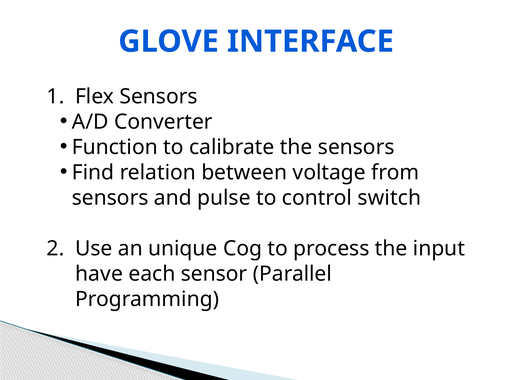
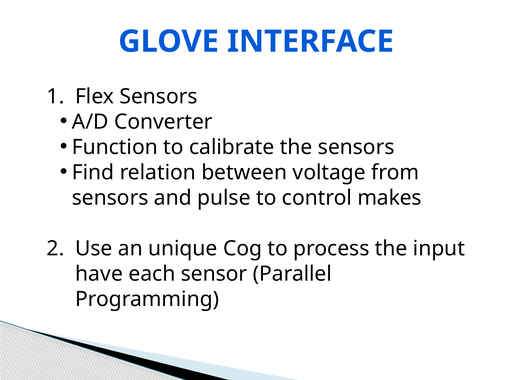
switch: switch -> makes (390, 197)
